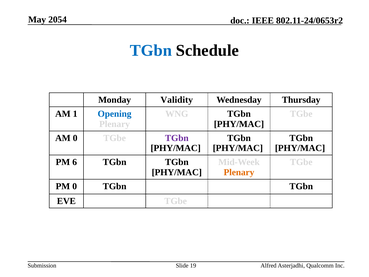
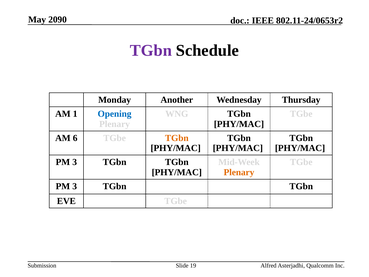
2054: 2054 -> 2090 (58, 20)
TGbn colour: blue -> purple (151, 50)
Validity: Validity -> Another (177, 100)
AM 0: 0 -> 6 (75, 138)
TGbn colour: purple -> orange (177, 138)
6: 6 -> 3 (75, 162)
0: 0 -> 3 (75, 186)
